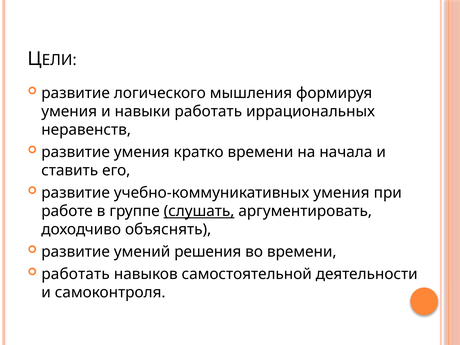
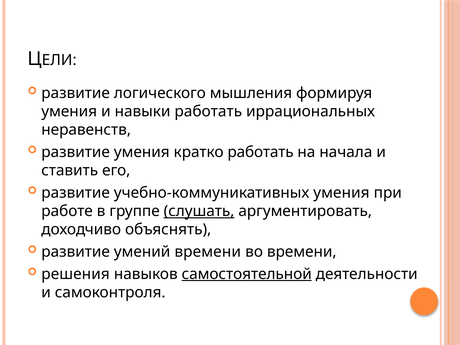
кратко времени: времени -> работать (261, 152)
умений решения: решения -> времени (208, 252)
работать: работать -> решения (76, 274)
самостоятельной underline: none -> present (247, 274)
